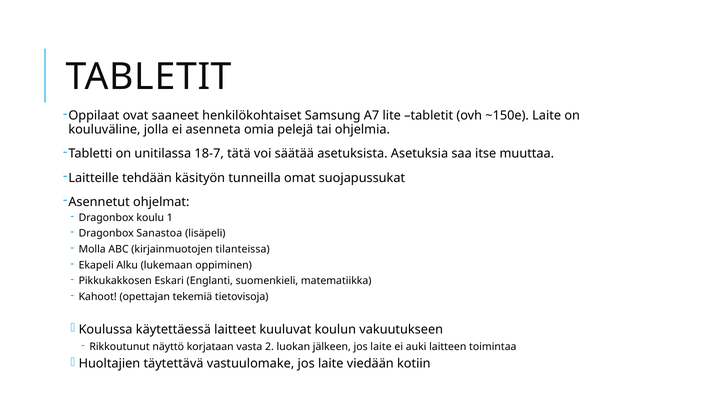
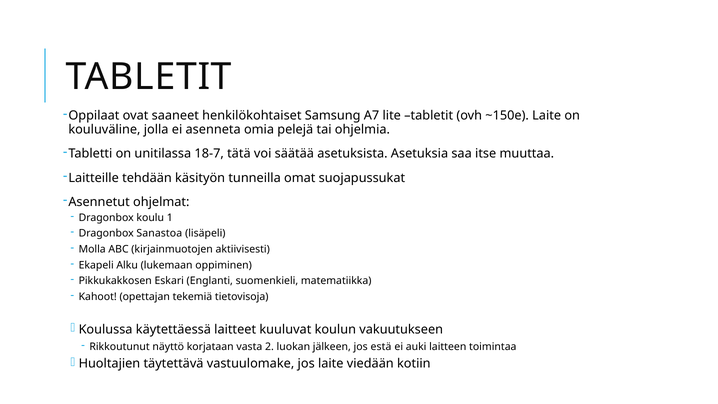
tilanteissa: tilanteissa -> aktiivisesti (243, 249)
jälkeen jos laite: laite -> estä (381, 347)
